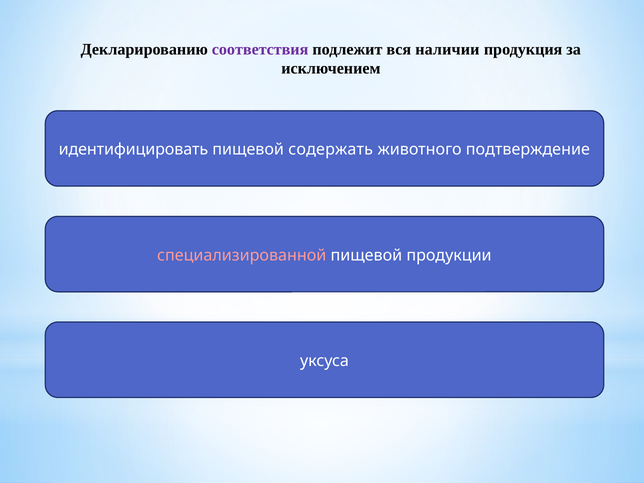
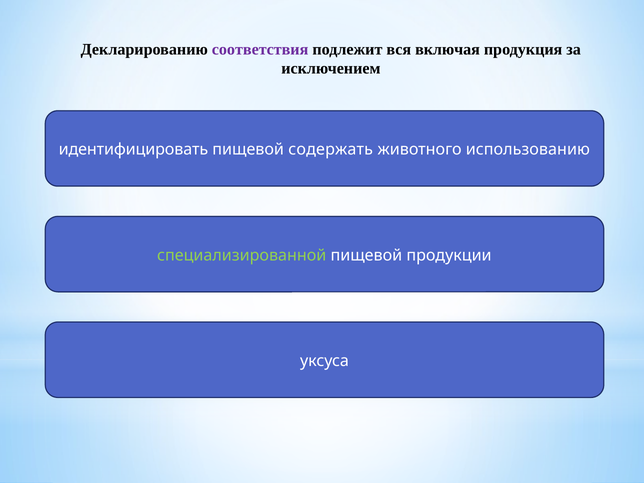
наличии: наличии -> включая (448, 49)
подтверждение: подтверждение -> использованию (528, 150)
специализированной colour: pink -> light green (242, 255)
